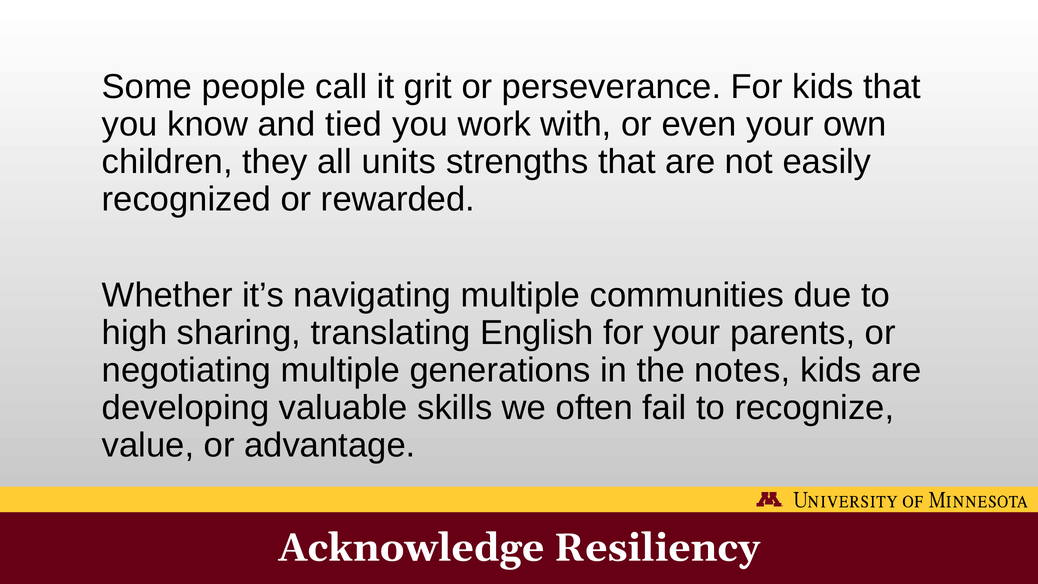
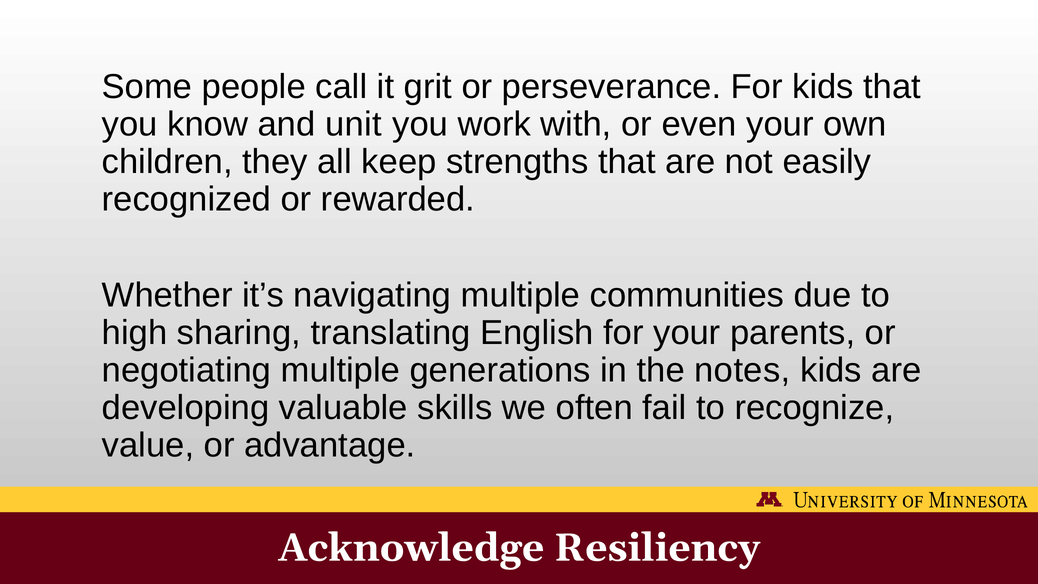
tied: tied -> unit (354, 124)
units: units -> keep (399, 162)
